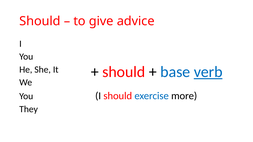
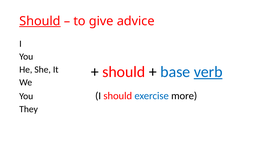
Should underline: none -> present (40, 21)
